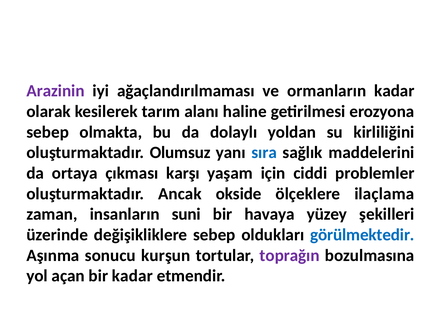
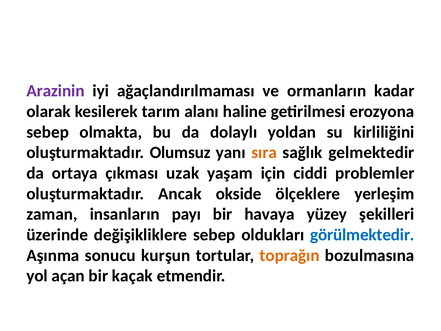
sıra colour: blue -> orange (264, 152)
maddelerini: maddelerini -> gelmektedir (371, 152)
karşı: karşı -> uzak (183, 173)
ilaçlama: ilaçlama -> yerleşim (384, 194)
suni: suni -> payı (186, 214)
toprağın colour: purple -> orange (290, 255)
bir kadar: kadar -> kaçak (132, 276)
